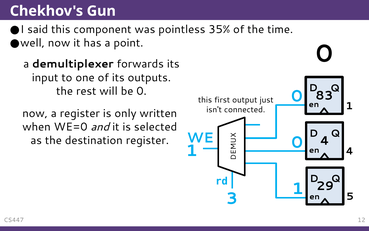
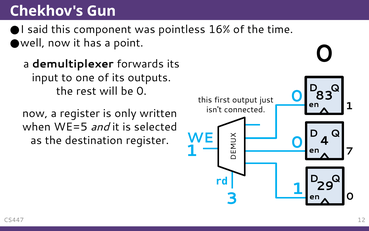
35%: 35% -> 16% (219, 29)
WE=0: WE=0 -> WE=5 (71, 127)
en 4: 4 -> 7 (350, 151)
en 5: 5 -> 0 (350, 196)
